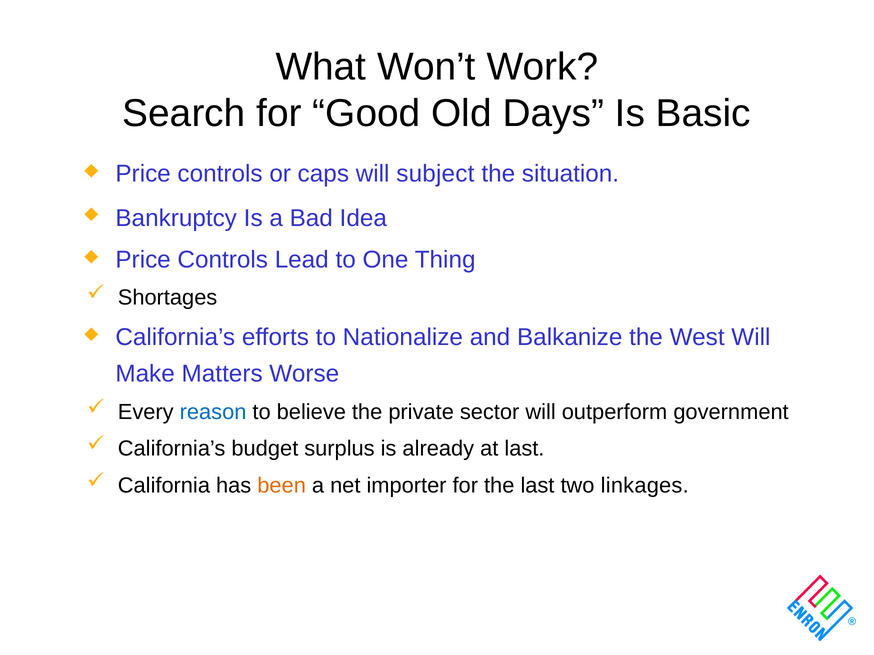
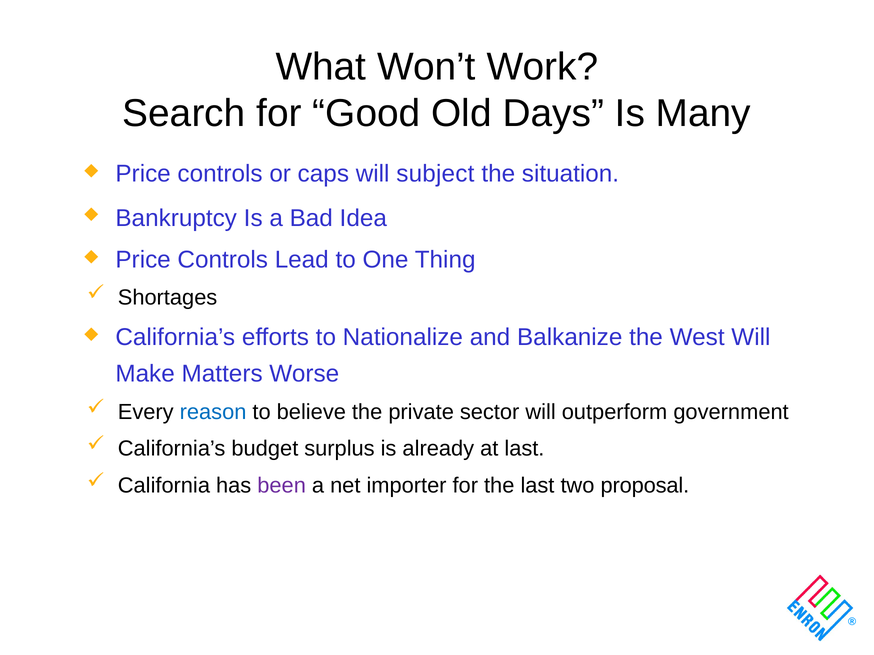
Basic: Basic -> Many (703, 113)
been colour: orange -> purple (282, 486)
linkages: linkages -> proposal (645, 486)
